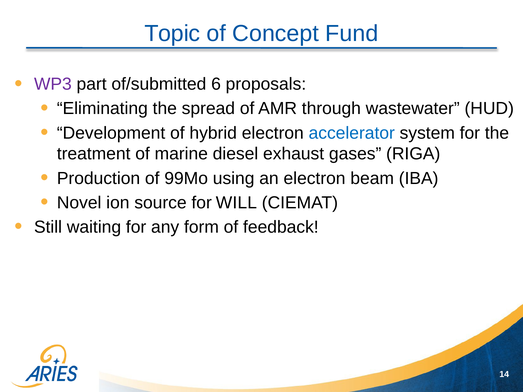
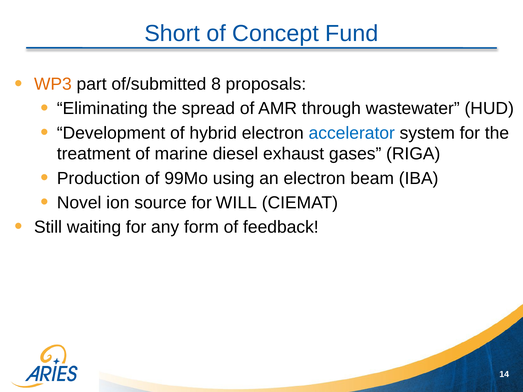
Topic: Topic -> Short (172, 33)
WP3 colour: purple -> orange (53, 84)
6: 6 -> 8 (216, 84)
